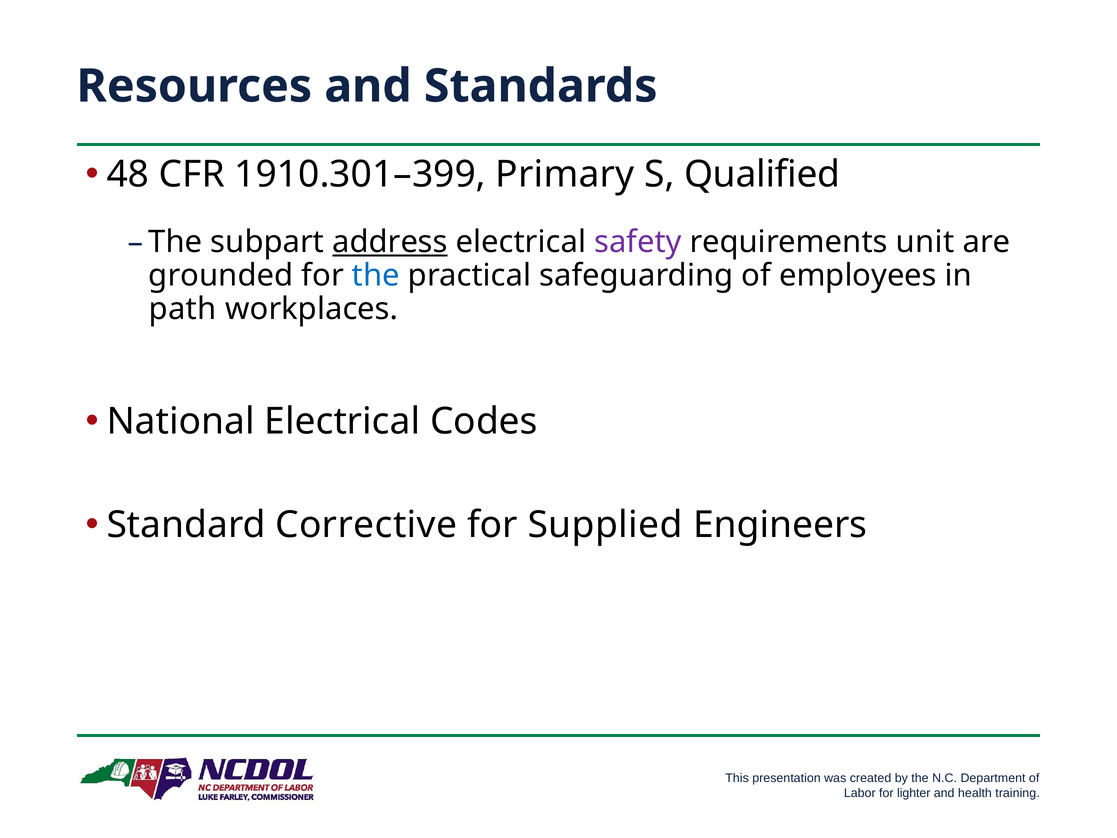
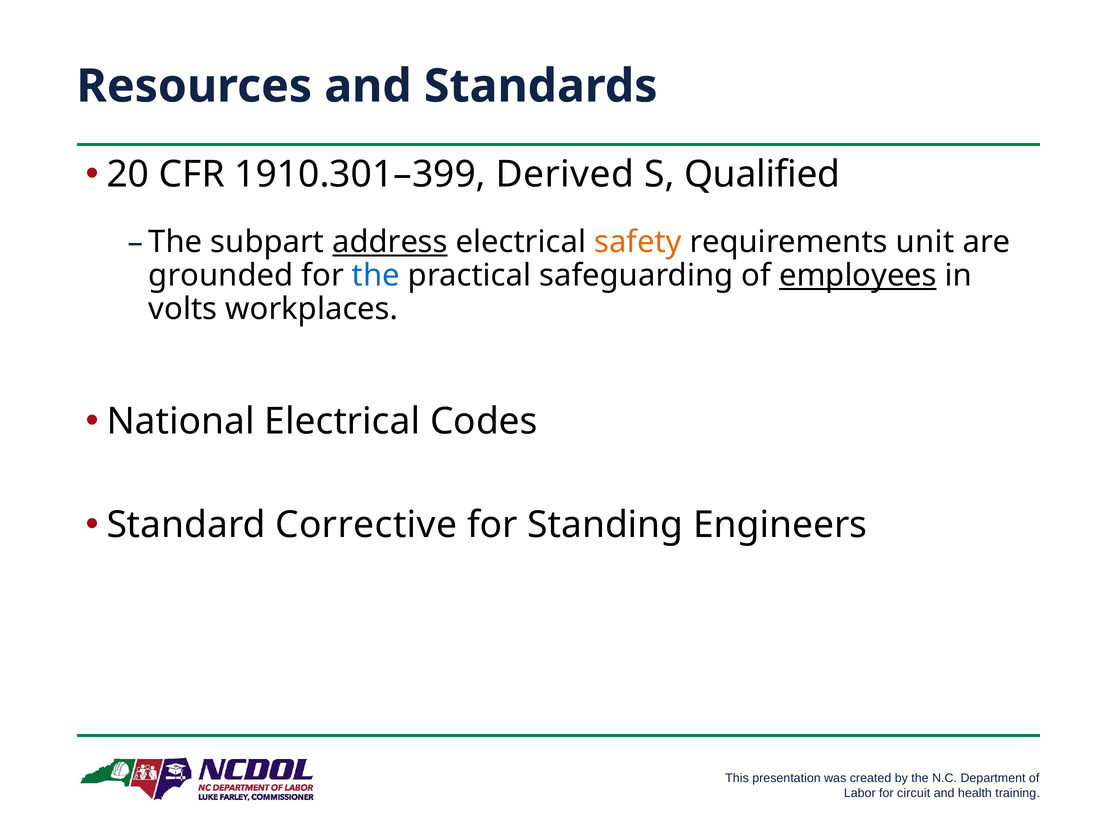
48: 48 -> 20 (128, 174)
Primary: Primary -> Derived (565, 174)
safety colour: purple -> orange (638, 242)
employees underline: none -> present (858, 276)
path: path -> volts (183, 309)
Supplied: Supplied -> Standing (605, 525)
lighter: lighter -> circuit (914, 793)
